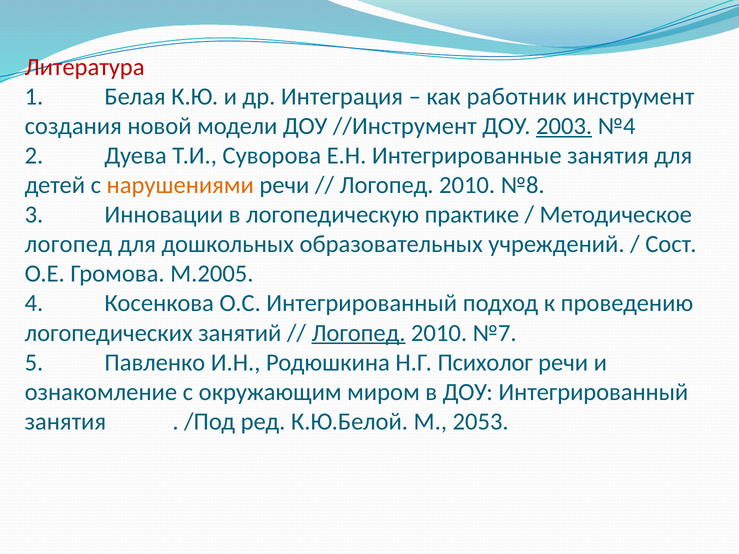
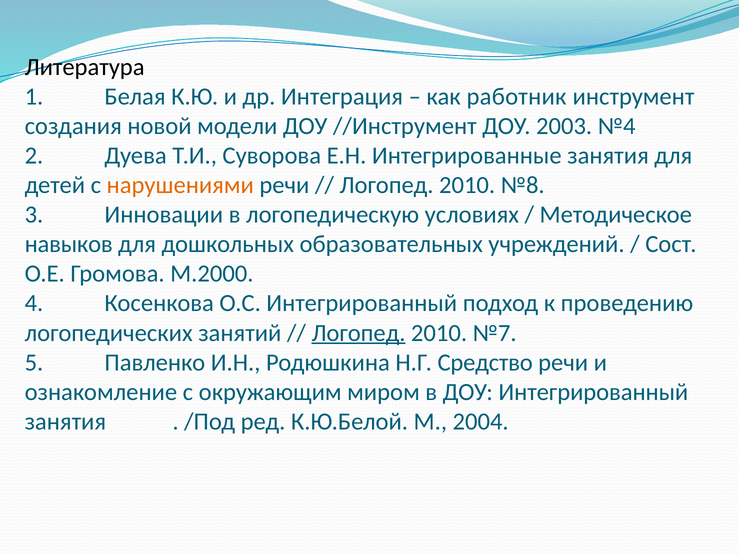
Литература colour: red -> black (85, 67)
2003 underline: present -> none (564, 126)
практике: практике -> условиях (472, 215)
логопед: логопед -> навыков (69, 244)
М.2005: М.2005 -> М.2000 (212, 274)
Психолог: Психолог -> Средство (485, 363)
2053: 2053 -> 2004 (481, 422)
